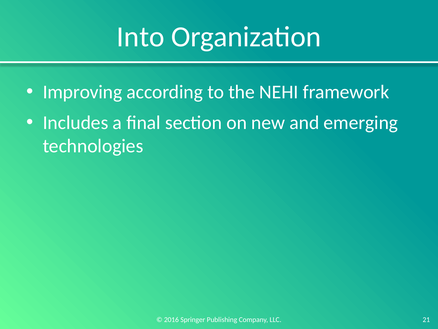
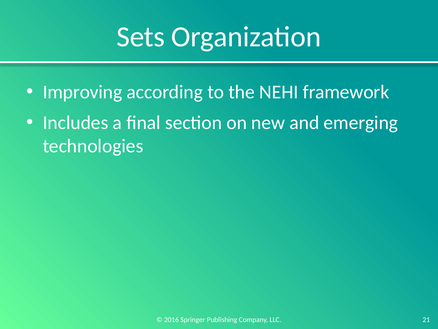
Into: Into -> Sets (141, 37)
